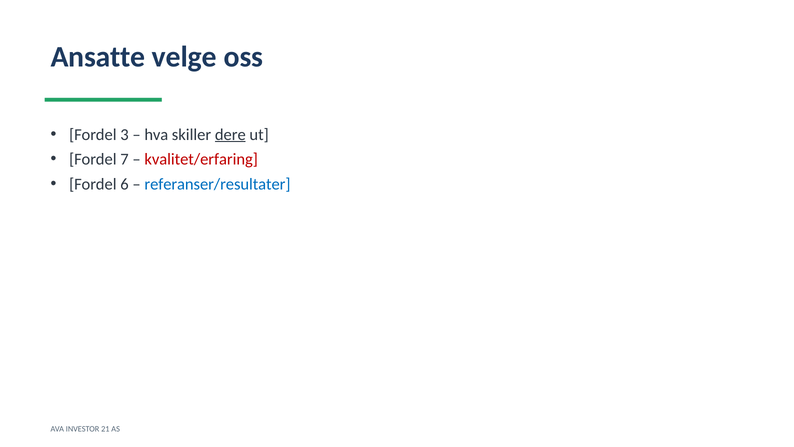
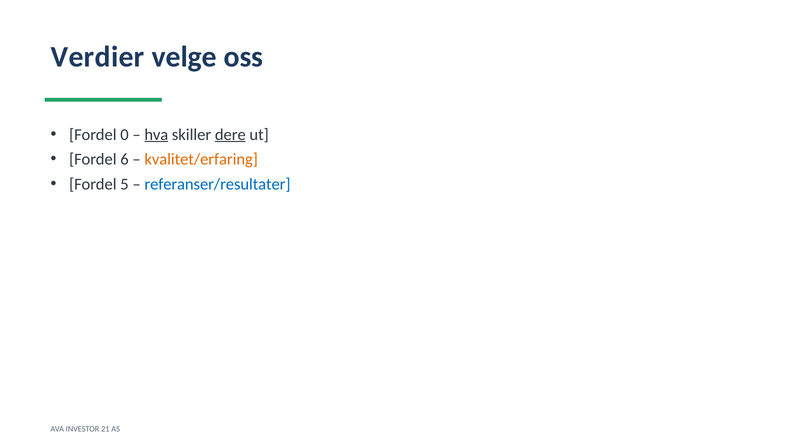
Ansatte: Ansatte -> Verdier (98, 57)
3: 3 -> 0 (125, 134)
hva underline: none -> present (156, 134)
7: 7 -> 6 (125, 159)
kvalitet/erfaring colour: red -> orange (201, 159)
6: 6 -> 5 (125, 184)
